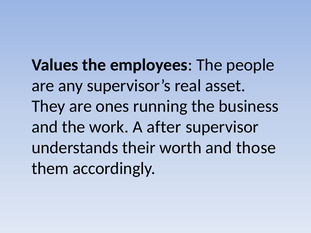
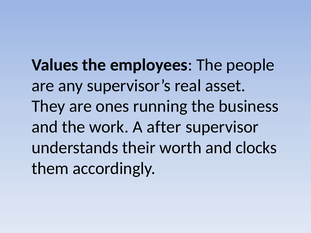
those: those -> clocks (256, 148)
